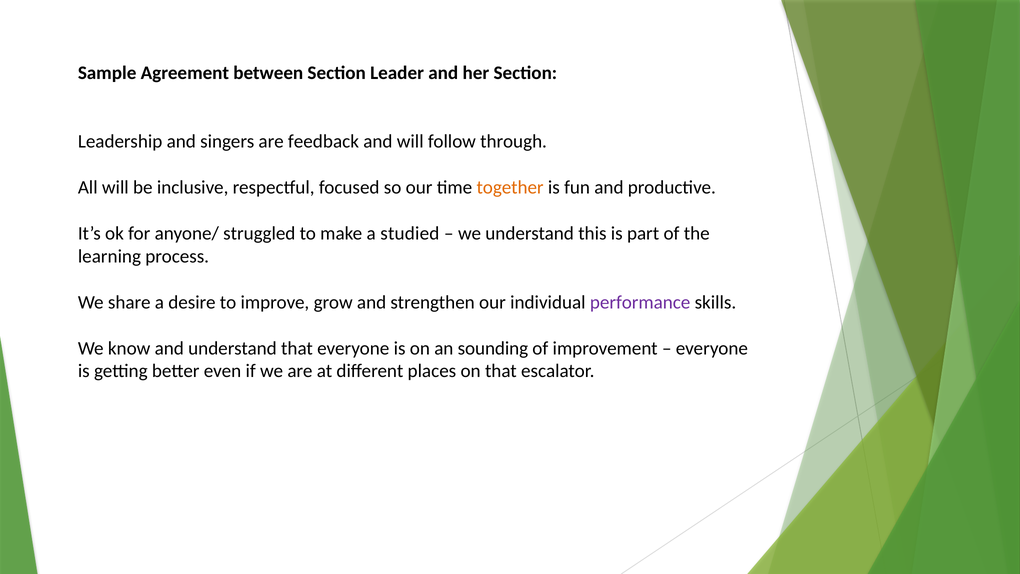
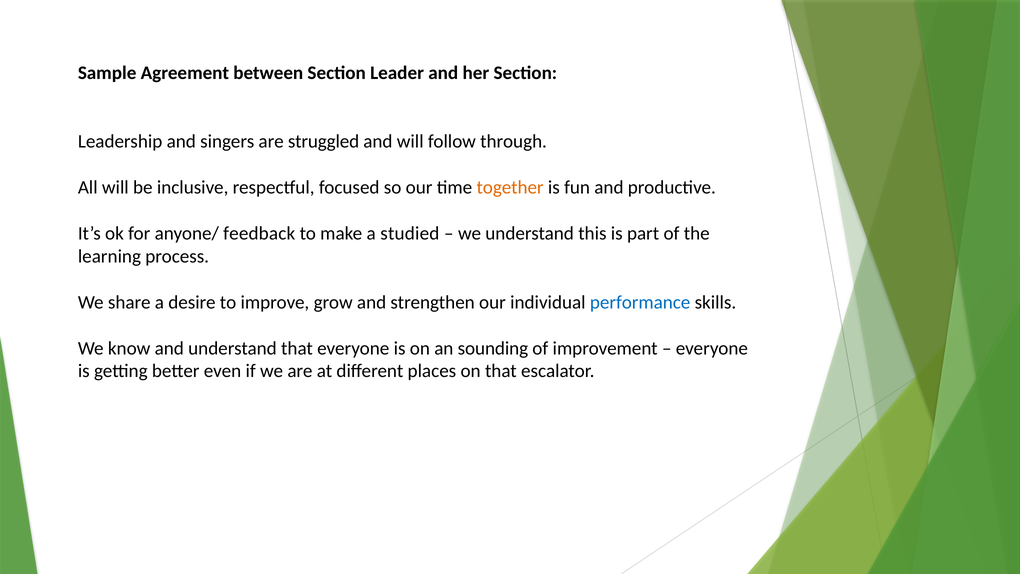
feedback: feedback -> struggled (324, 142)
struggled: struggled -> feedback (259, 233)
performance colour: purple -> blue (640, 302)
